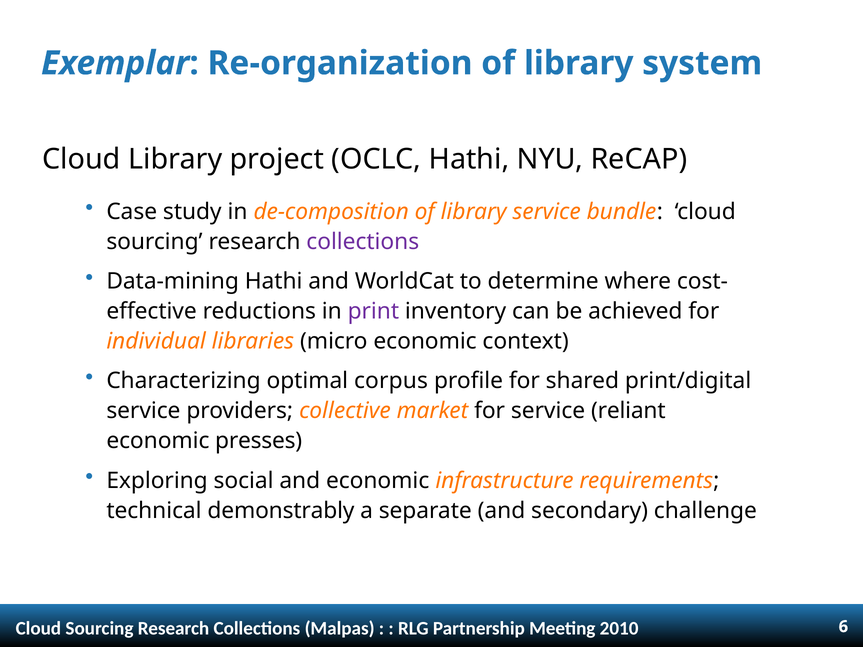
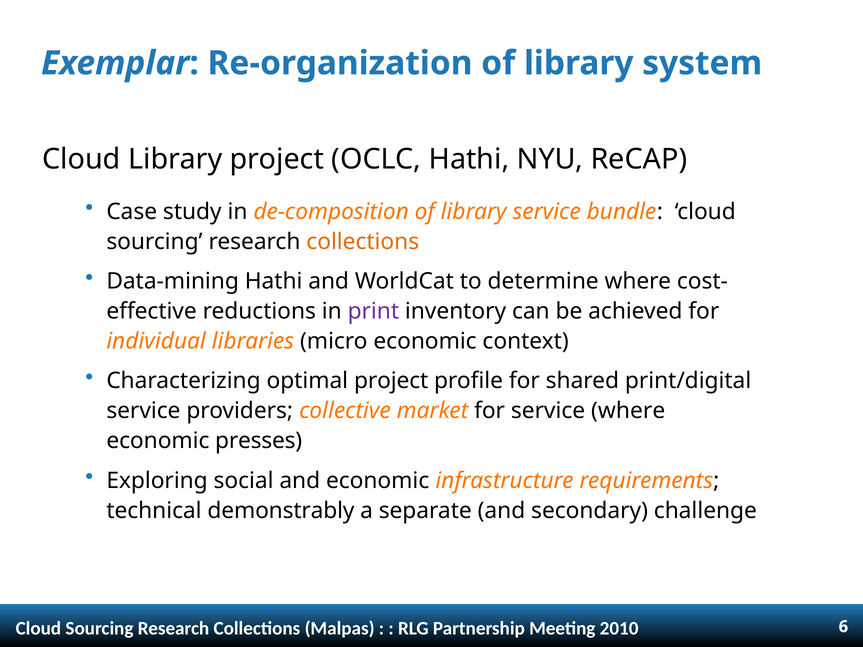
collections colour: purple -> orange (363, 242)
optimal corpus: corpus -> project (391, 381)
service reliant: reliant -> where (628, 411)
